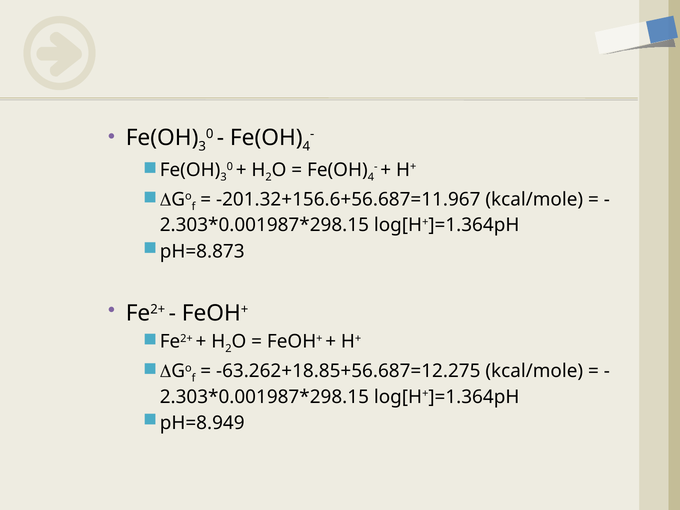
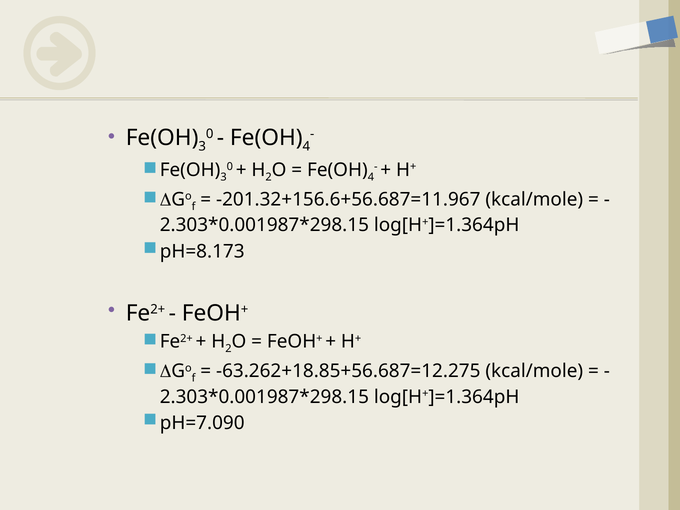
pH=8.873: pH=8.873 -> pH=8.173 (202, 252)
pH=8.949: pH=8.949 -> pH=7.090 (202, 423)
